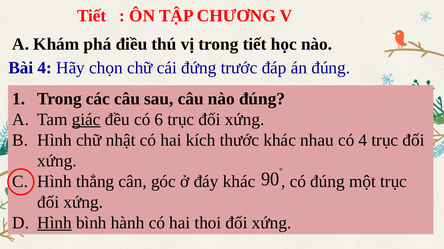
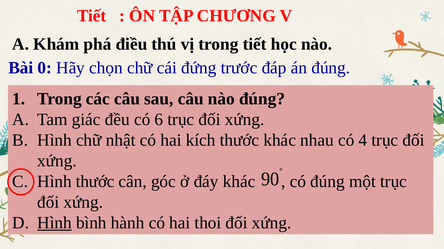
Bài 4: 4 -> 0 (45, 68)
giác underline: present -> none (86, 120)
Hình thẳng: thẳng -> thước (95, 182)
